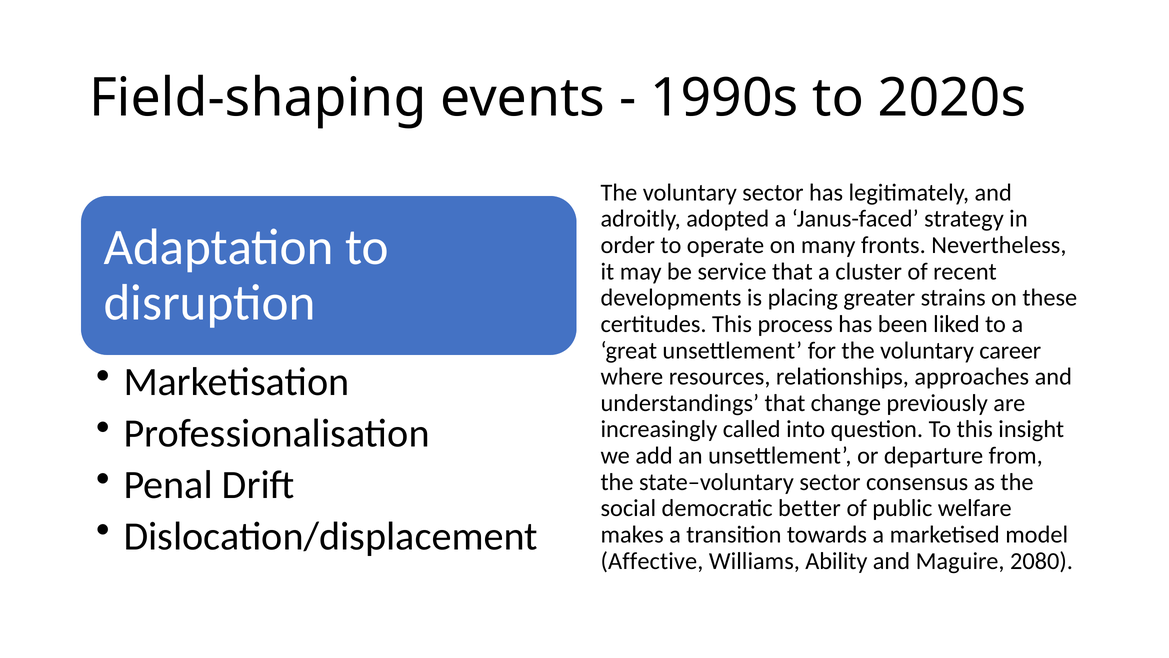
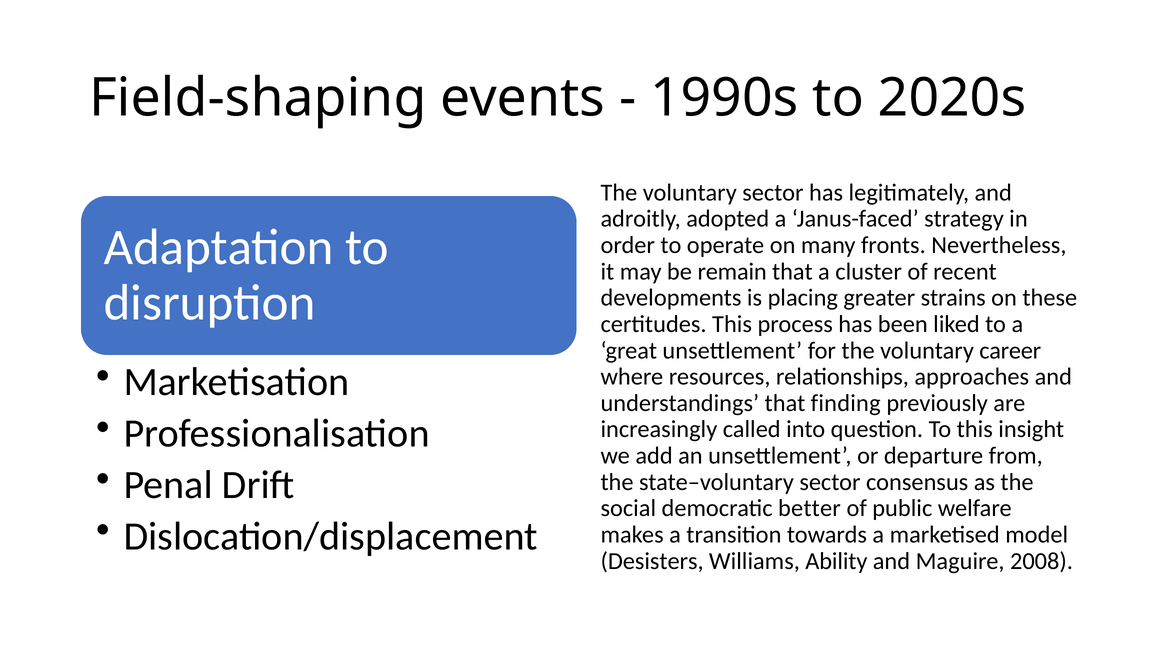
service: service -> remain (732, 271)
change: change -> finding (846, 403)
Affective: Affective -> Desisters (652, 561)
2080: 2080 -> 2008 (1041, 561)
